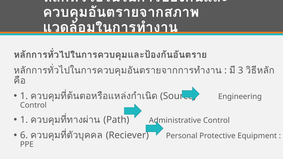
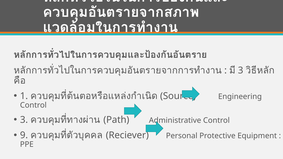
1: 1 -> 3 (24, 120)
6: 6 -> 9 (24, 135)
